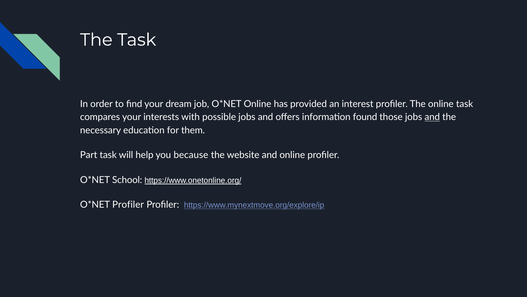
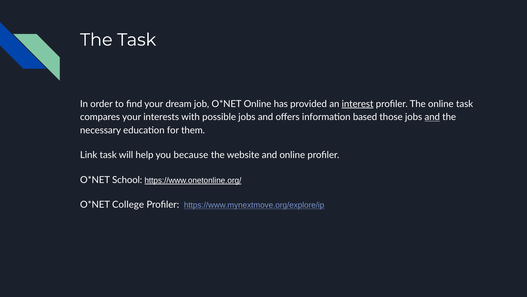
interest underline: none -> present (358, 104)
found: found -> based (365, 117)
Part: Part -> Link (89, 155)
Profiler: Profiler -> College (128, 204)
